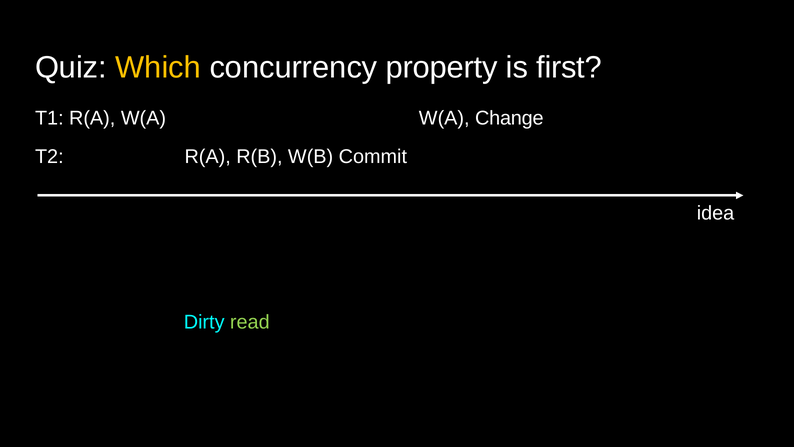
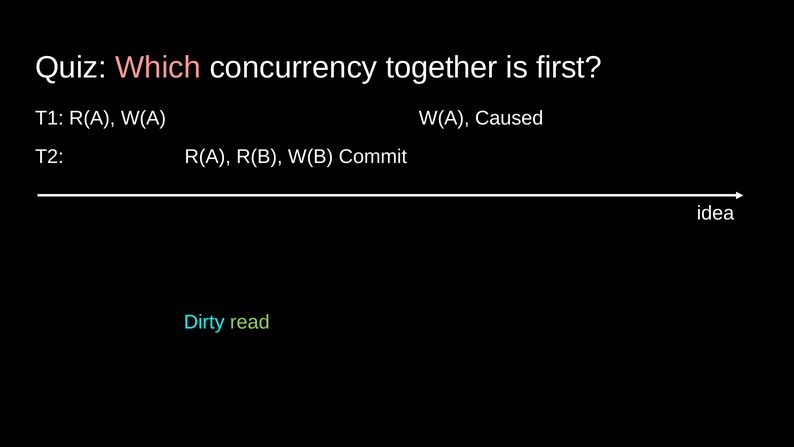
Which colour: yellow -> pink (158, 67)
property: property -> together (442, 67)
Change: Change -> Caused (509, 118)
